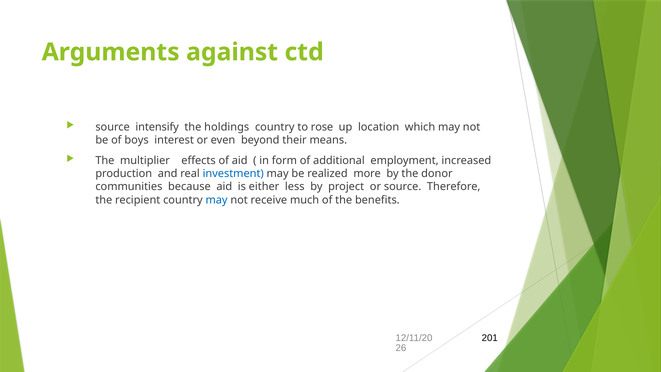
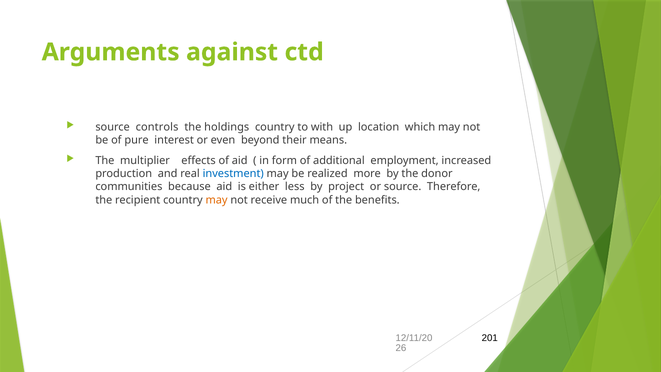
intensify: intensify -> controls (157, 127)
rose: rose -> with (322, 127)
boys: boys -> pure (137, 140)
may colour: blue -> orange (217, 200)
